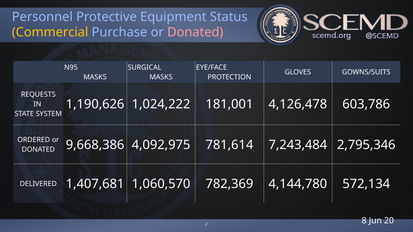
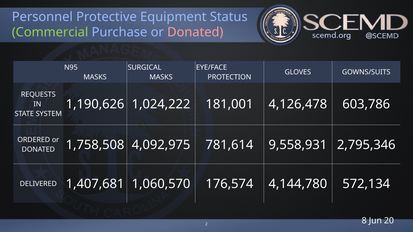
Commercial colour: yellow -> light green (50, 32)
9,668,386: 9,668,386 -> 1,758,508 (95, 145)
7,243,484: 7,243,484 -> 9,558,931 (298, 145)
782,369: 782,369 -> 176,574 (229, 184)
